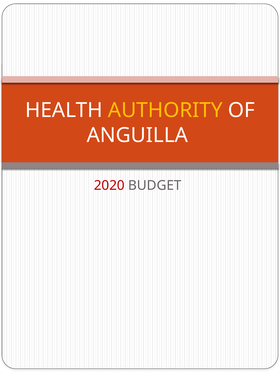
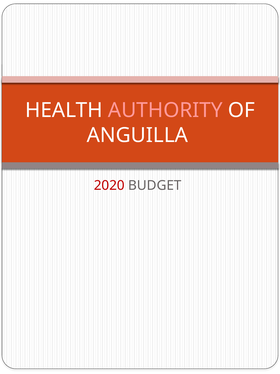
AUTHORITY colour: yellow -> pink (165, 110)
